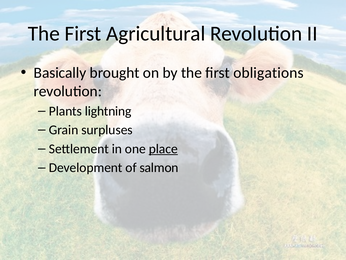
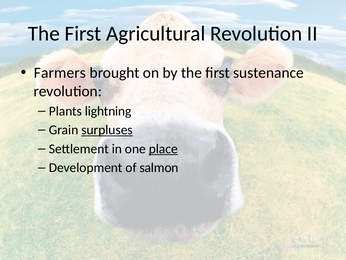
Basically: Basically -> Farmers (60, 73)
obligations: obligations -> sustenance (269, 73)
surpluses underline: none -> present (107, 130)
